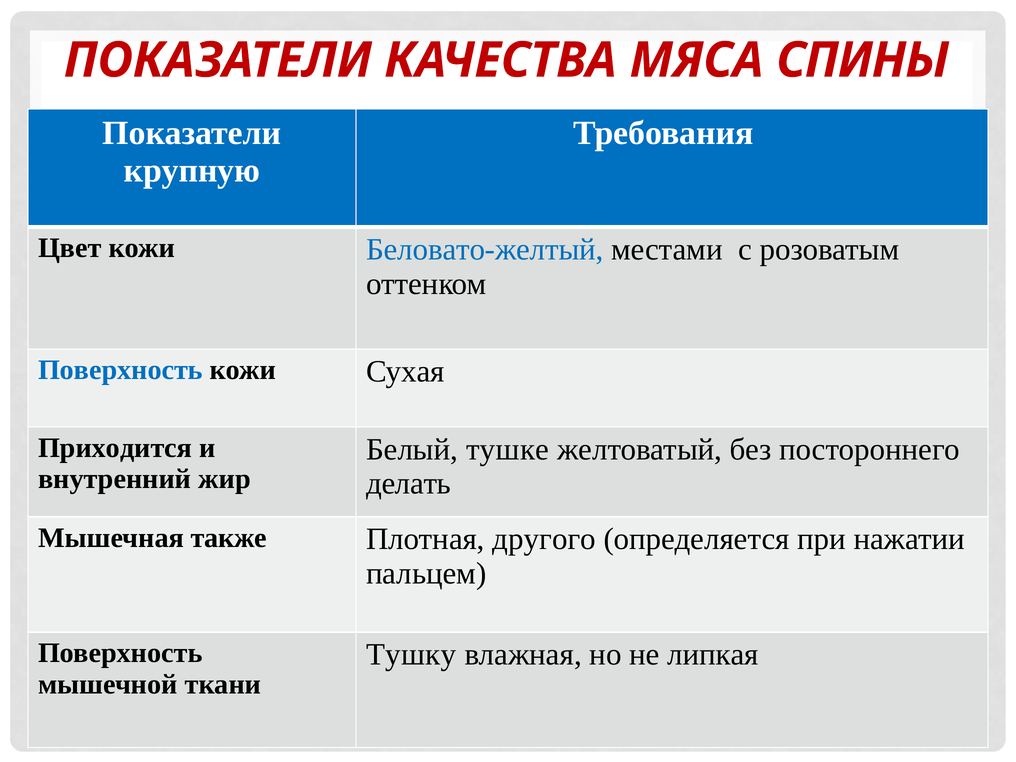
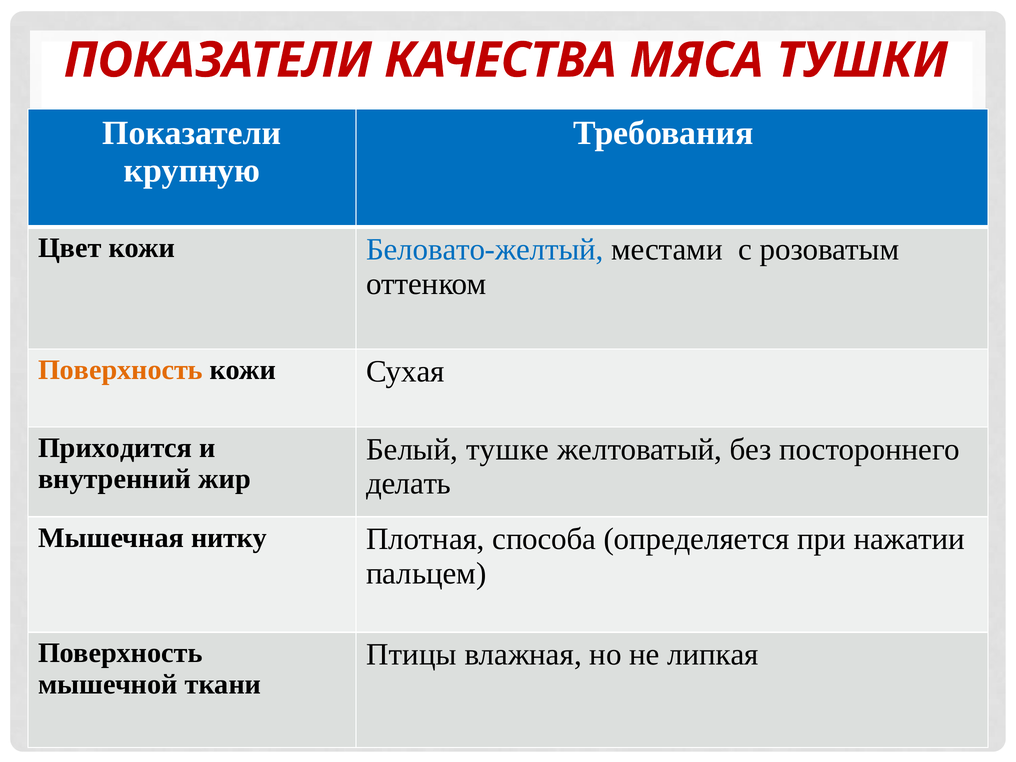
СПИНЫ: СПИНЫ -> ТУШКИ (862, 60)
Поверхность colour: blue -> orange (120, 370)
также: также -> нитку (229, 538)
другого: другого -> способа (544, 539)
Тушку: Тушку -> Птицы (411, 655)
